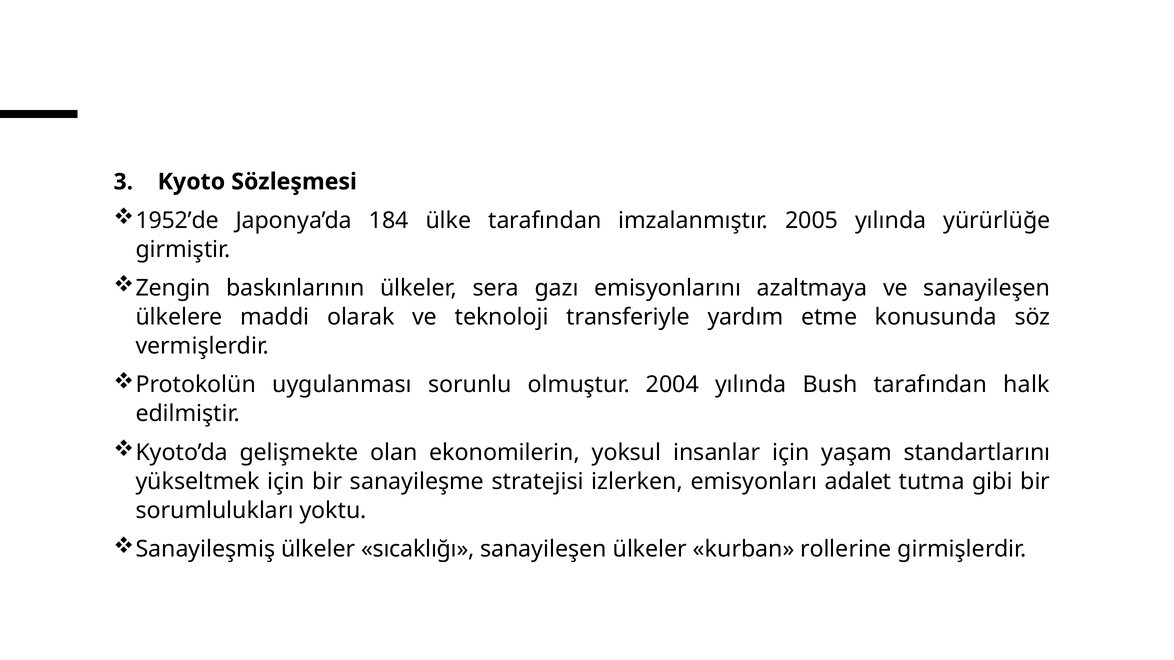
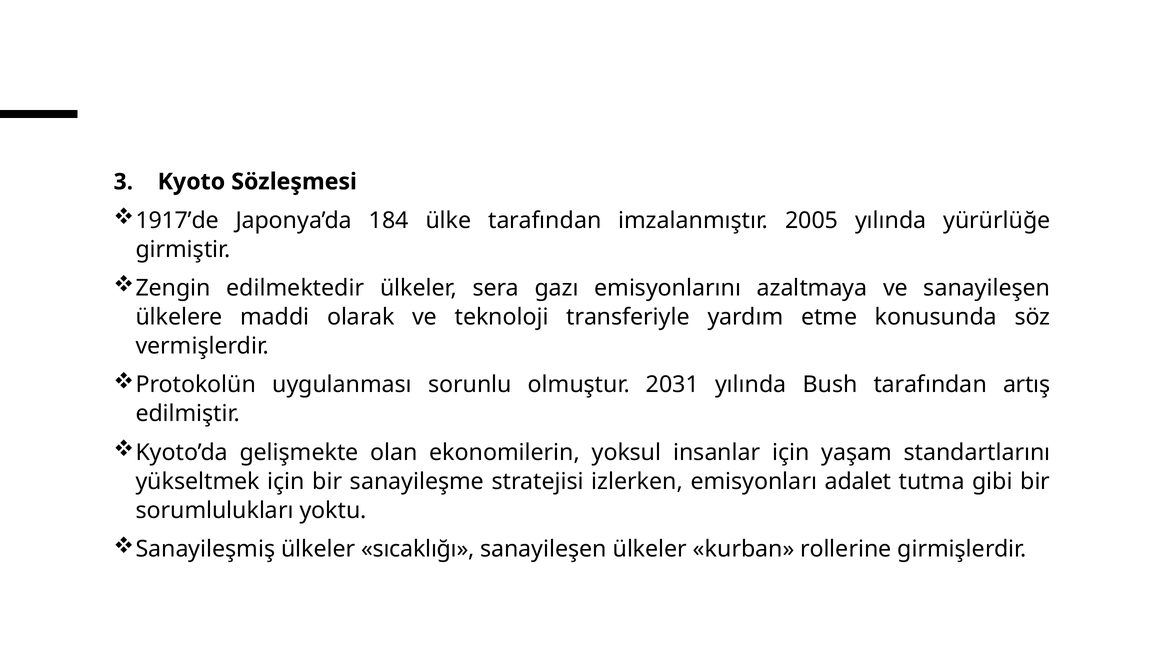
1952’de: 1952’de -> 1917’de (177, 221)
baskınlarının: baskınlarının -> edilmektedir (295, 288)
2004: 2004 -> 2031 (672, 385)
halk: halk -> artış (1027, 385)
